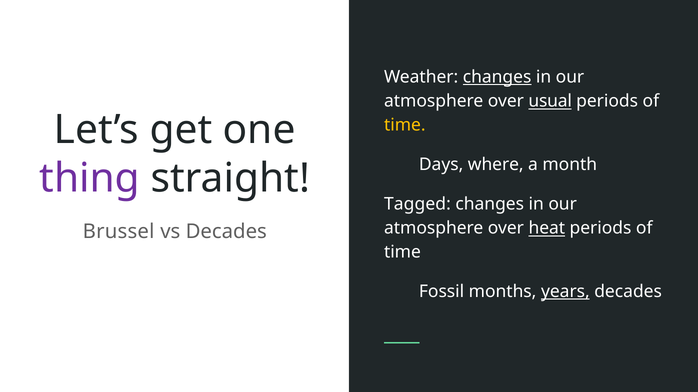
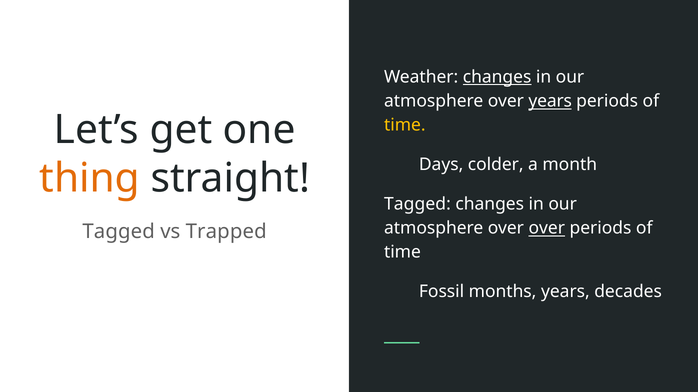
over usual: usual -> years (550, 101)
where: where -> colder (496, 165)
thing colour: purple -> orange (90, 179)
over heat: heat -> over (547, 228)
Brussel: Brussel -> Tagged (119, 232)
vs Decades: Decades -> Trapped (226, 232)
years underline: present -> none (565, 292)
